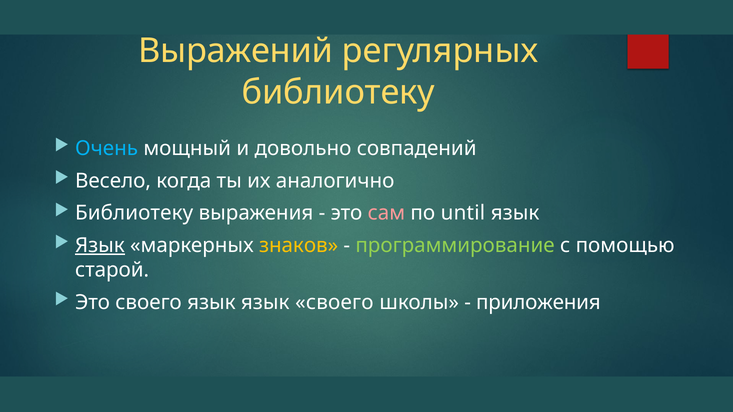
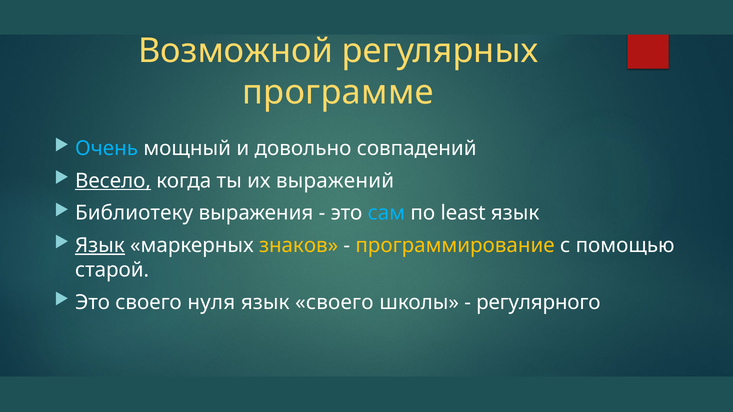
Выражений: Выражений -> Возможной (236, 51)
библиотеку: библиотеку -> программе (338, 92)
Весело underline: none -> present (113, 181)
аналогично: аналогично -> выражений (335, 181)
сам colour: pink -> light blue (386, 213)
until: until -> least (463, 213)
программирование colour: light green -> yellow (455, 246)
своего язык: язык -> нуля (211, 303)
приложения: приложения -> регулярного (538, 303)
